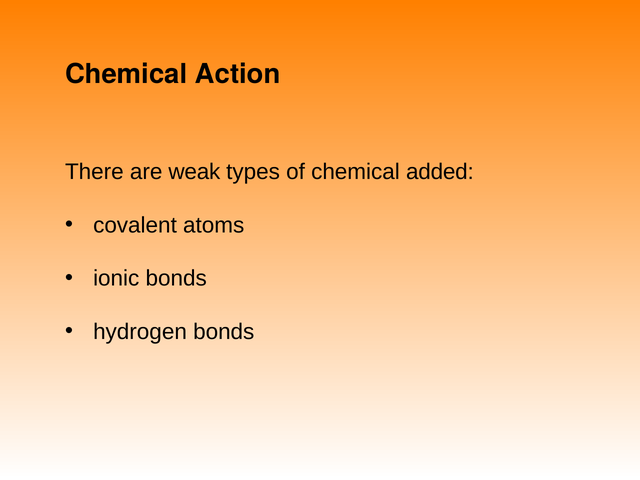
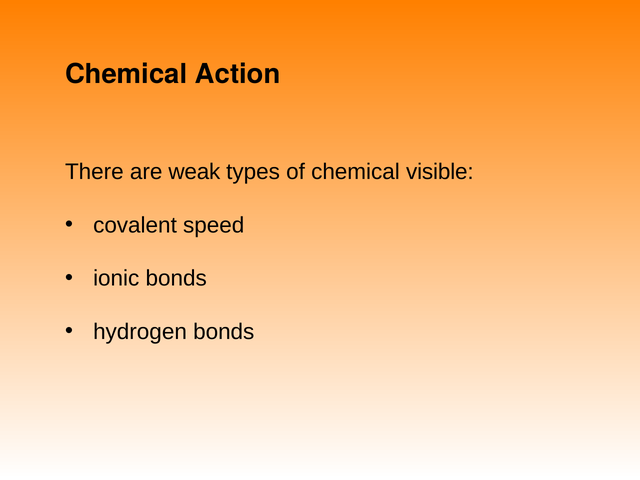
added: added -> visible (440, 172)
atoms: atoms -> speed (214, 225)
